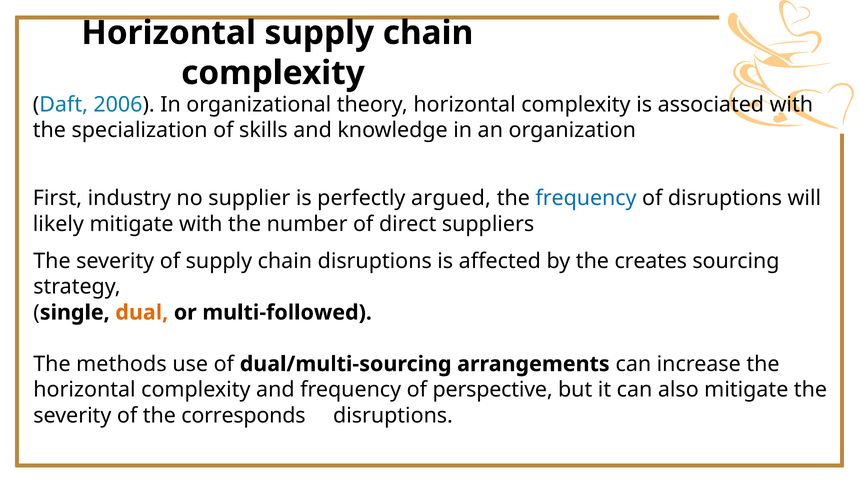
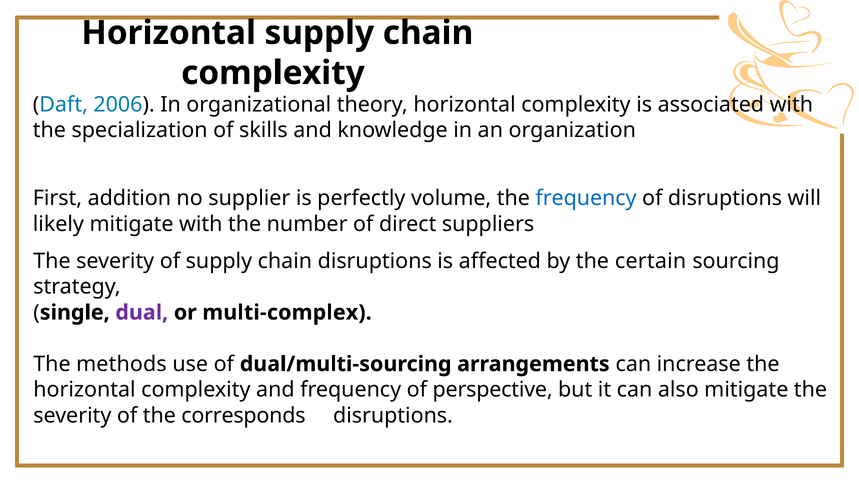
industry: industry -> addition (129, 198)
argued: argued -> volume (451, 198)
creates: creates -> certain (651, 261)
dual colour: orange -> purple (142, 313)
multi-followed: multi-followed -> multi-complex (287, 313)
